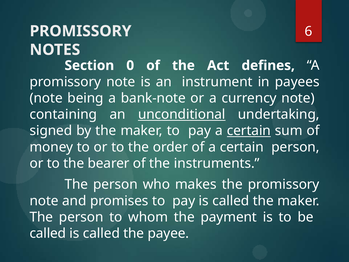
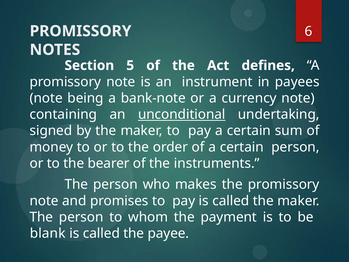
0: 0 -> 5 (130, 65)
certain underline: present -> none (249, 131)
called: called -> blank (48, 233)
